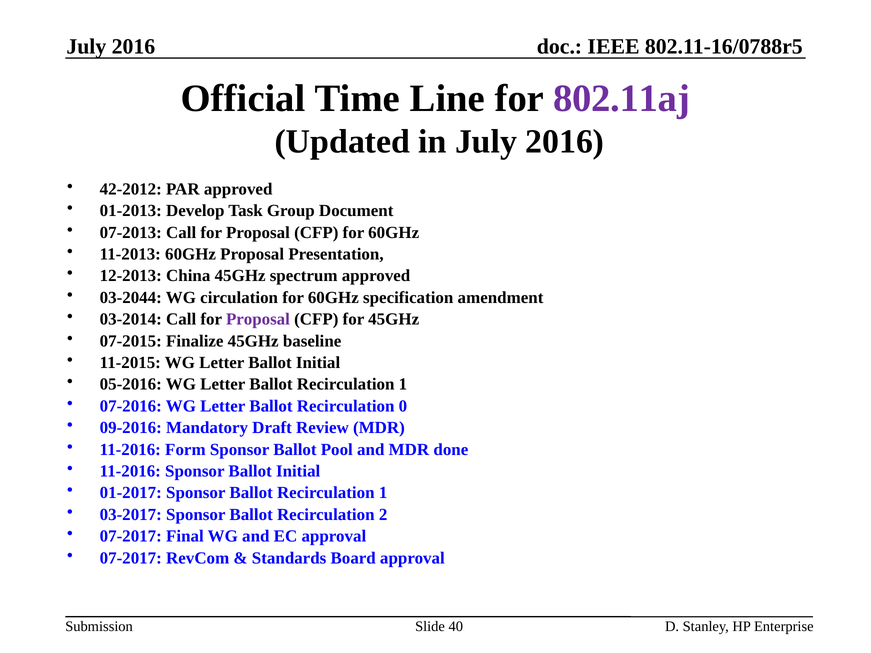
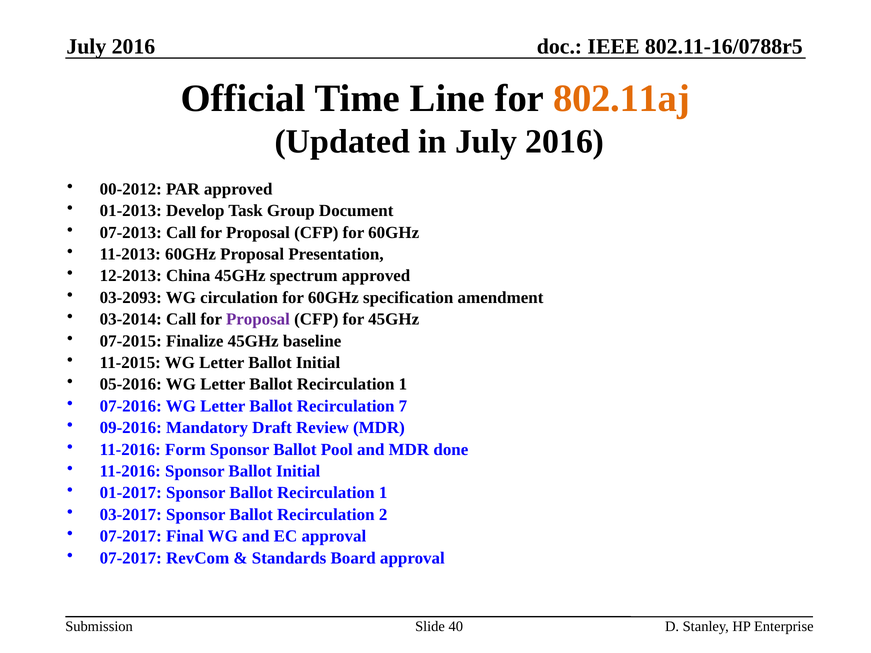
802.11aj colour: purple -> orange (622, 98)
42-2012: 42-2012 -> 00-2012 (131, 189)
03-2044: 03-2044 -> 03-2093 (131, 298)
0: 0 -> 7 (403, 406)
